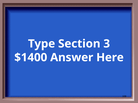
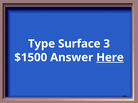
Section: Section -> Surface (79, 44)
$1400: $1400 -> $1500 (31, 58)
Here underline: none -> present (110, 58)
